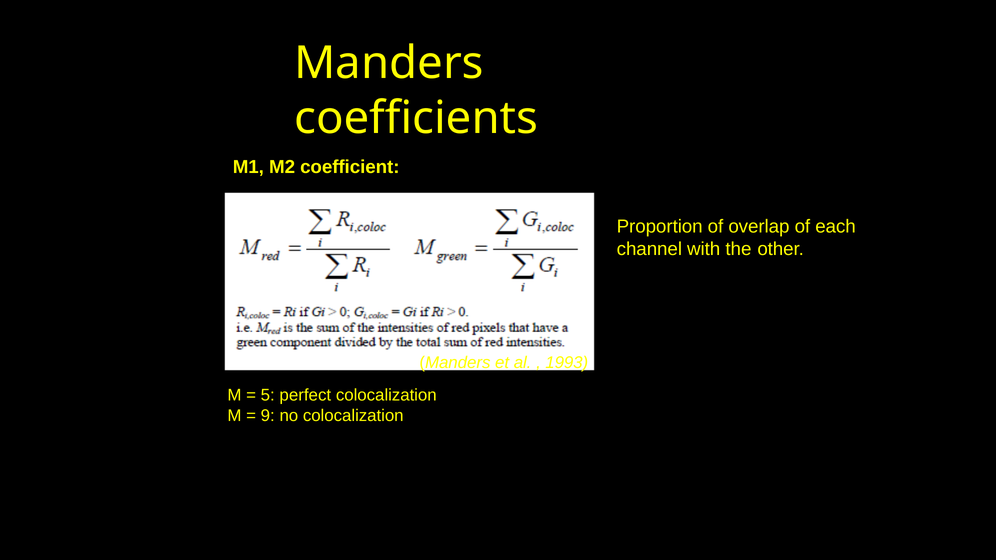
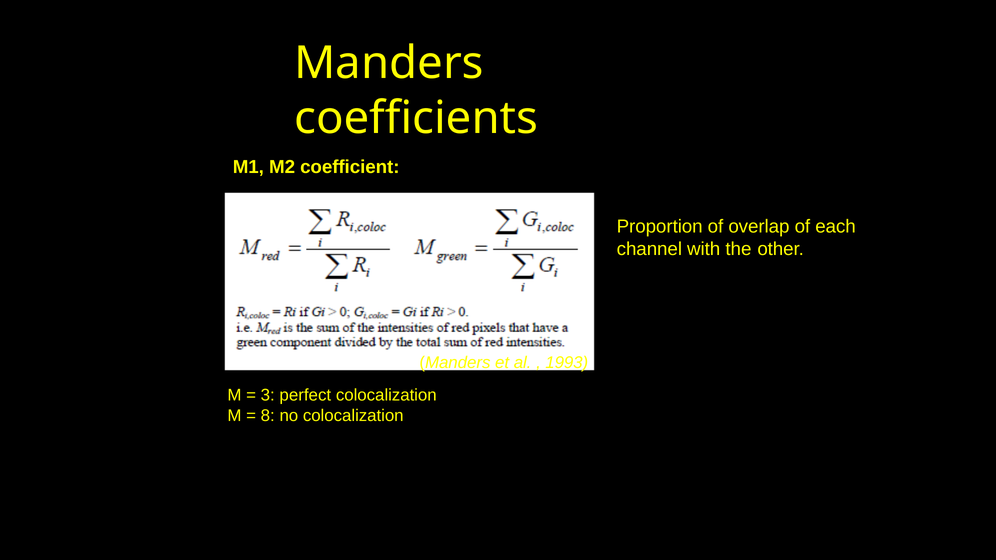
5: 5 -> 3 (268, 395)
9: 9 -> 8 (268, 416)
